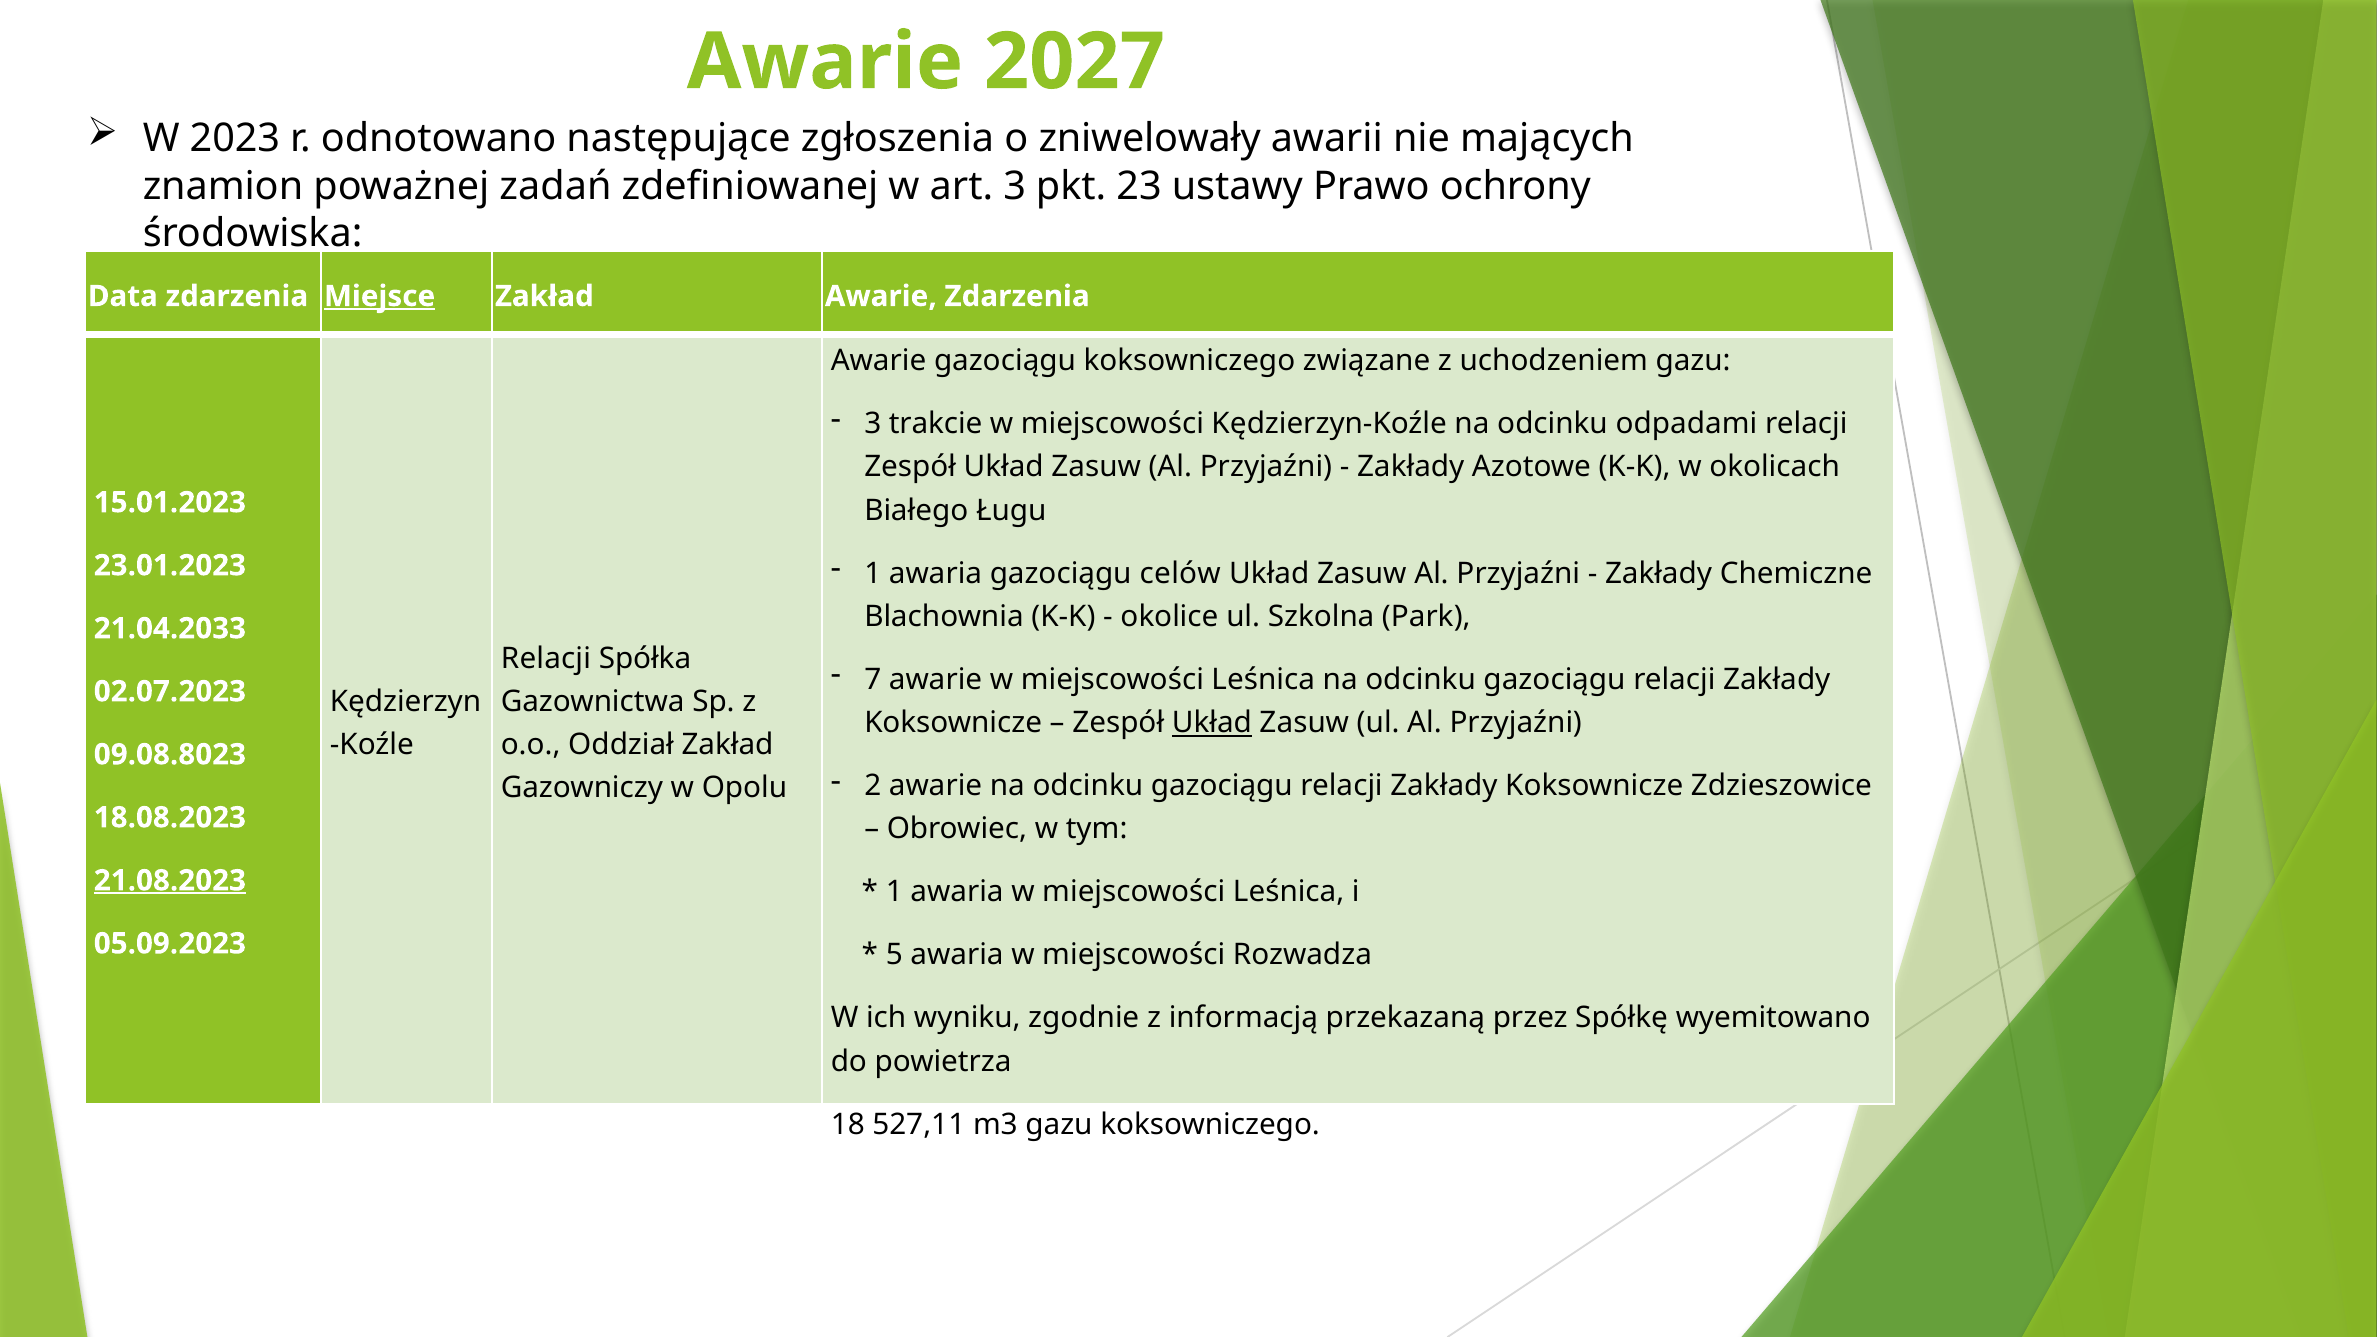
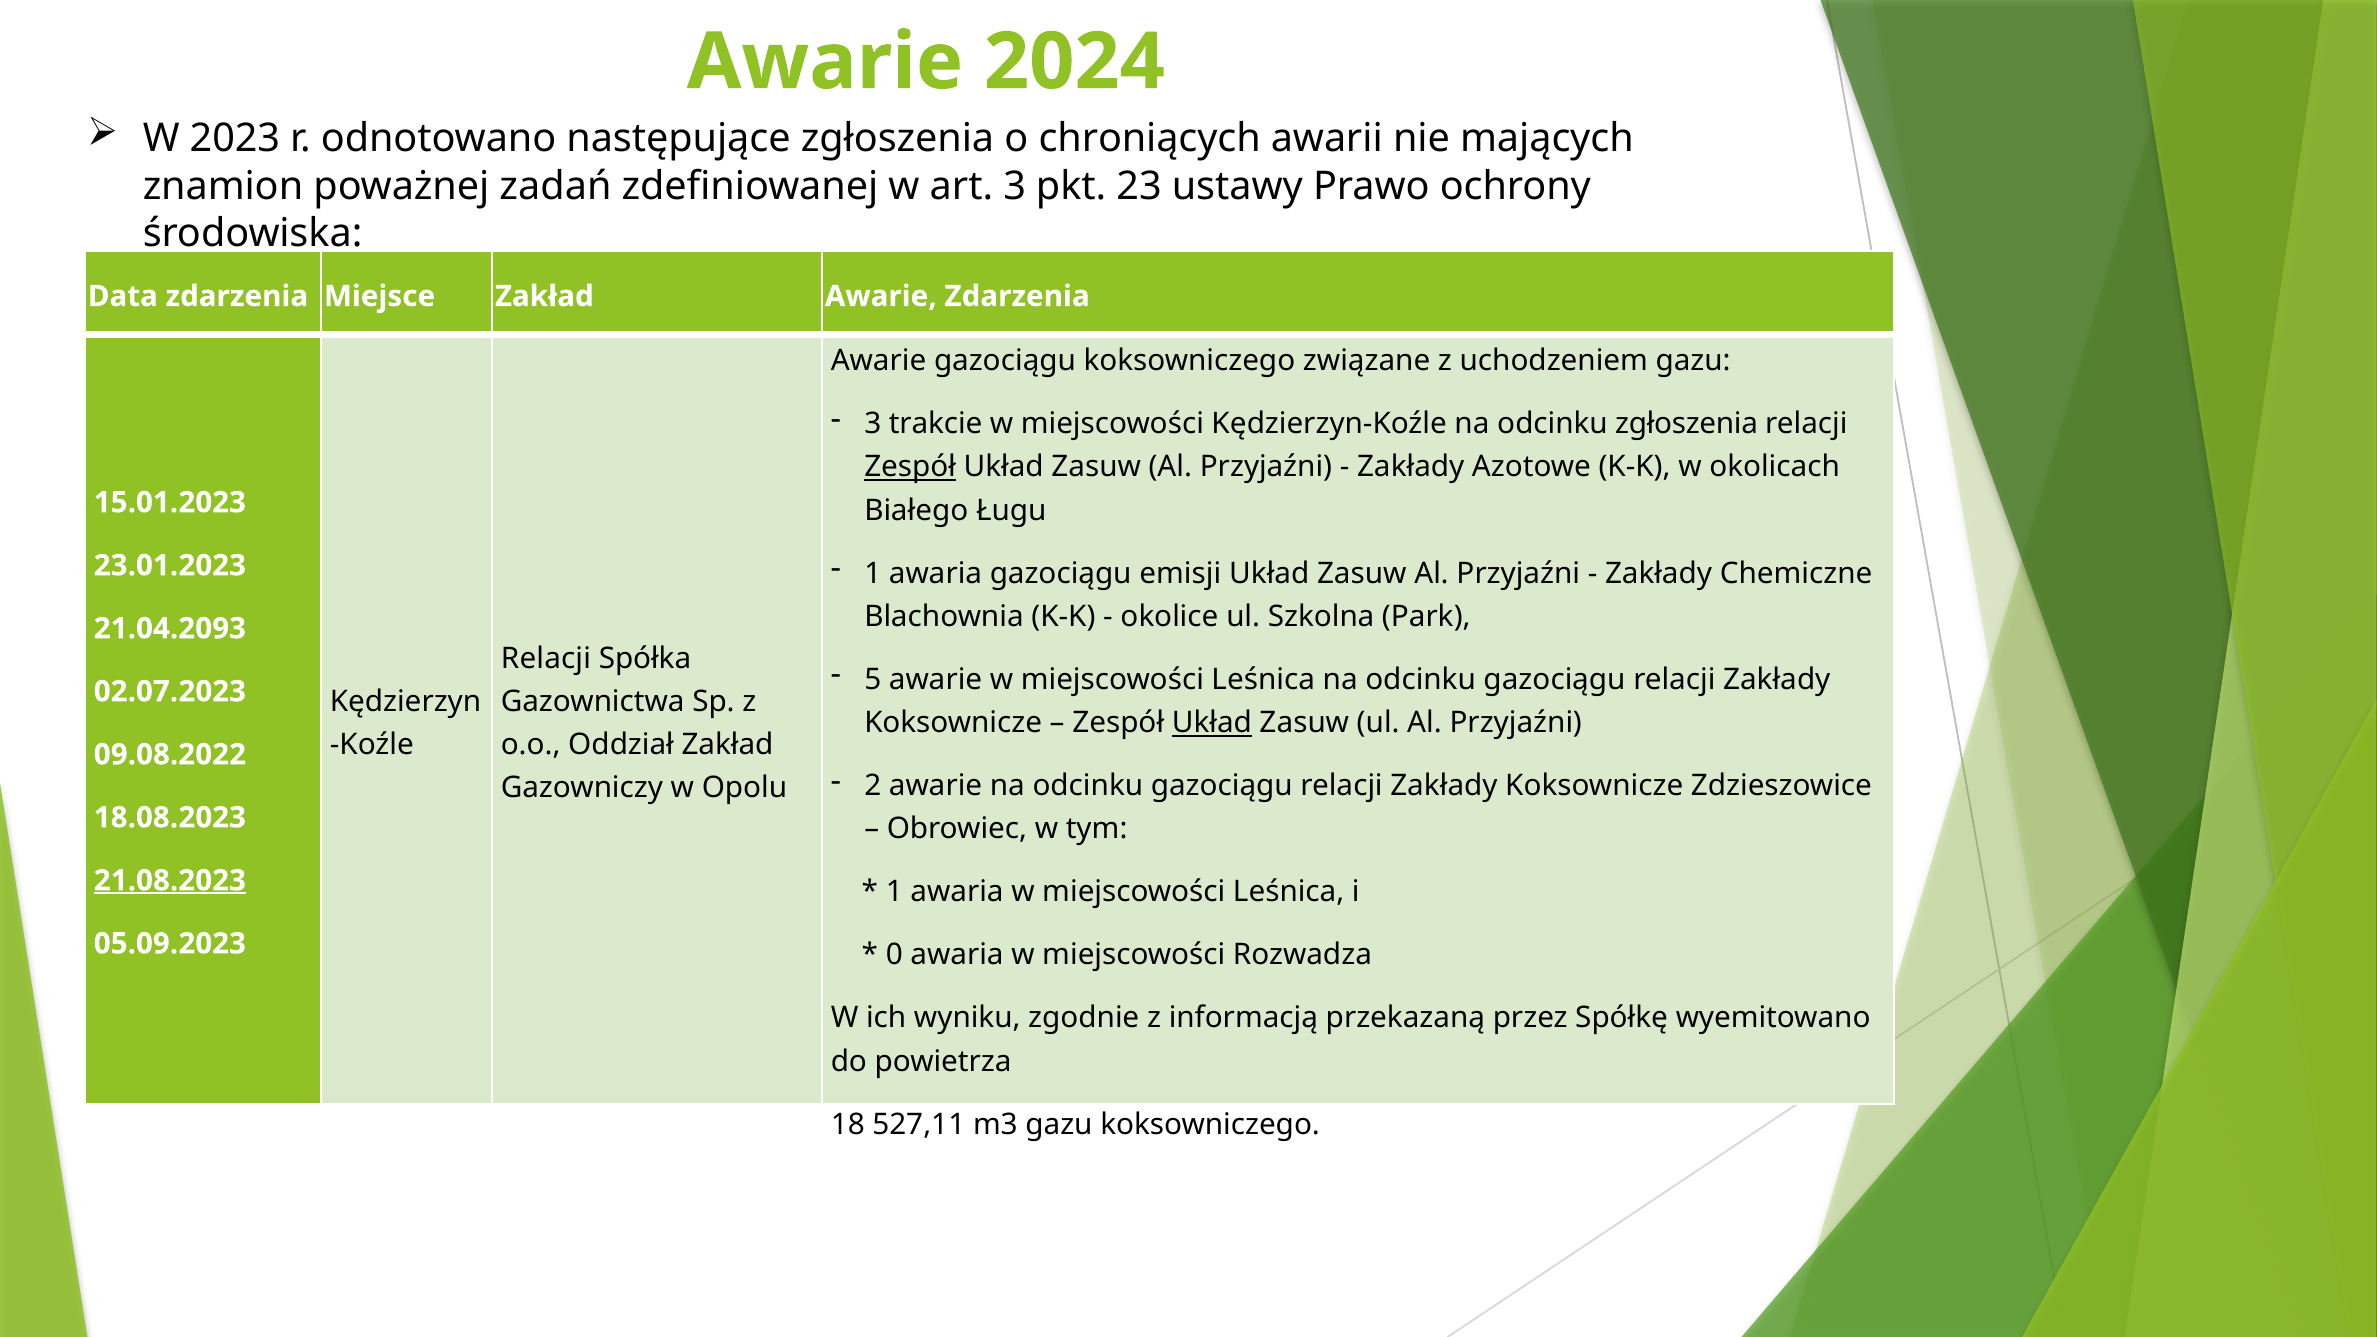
2027: 2027 -> 2024 (1074, 62)
zniwelowały: zniwelowały -> chroniących (1150, 139)
Miejsce underline: present -> none (380, 296)
odcinku odpadami: odpadami -> zgłoszenia (1687, 424)
Zespół underline: none -> present (910, 467)
celów: celów -> emisji (1180, 573)
21.04.2033: 21.04.2033 -> 21.04.2093 (170, 629)
7: 7 -> 5 (873, 680)
09.08.8023: 09.08.8023 -> 09.08.2022 (170, 755)
5: 5 -> 0 (894, 955)
